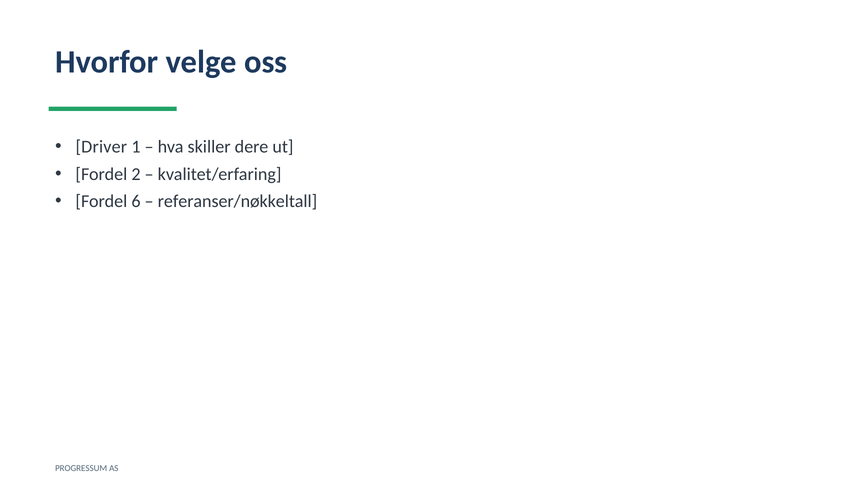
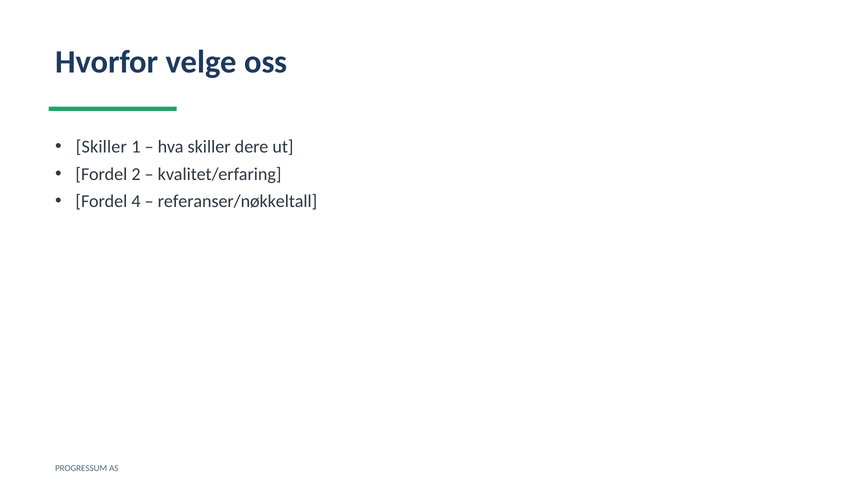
Driver: Driver -> Skiller (101, 147)
6: 6 -> 4 (136, 201)
